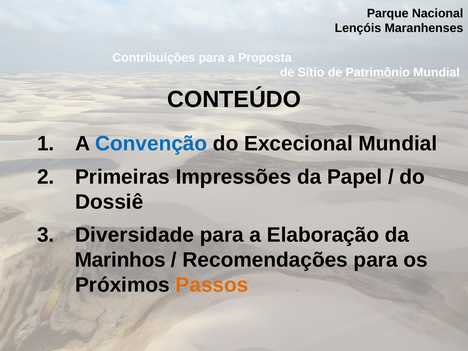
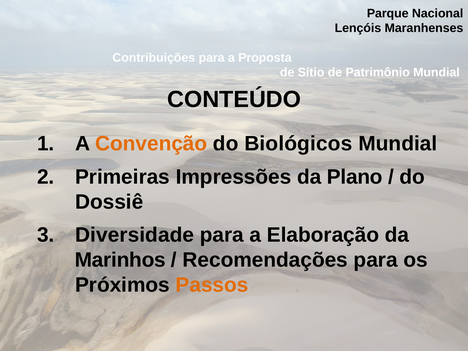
Convenção colour: blue -> orange (151, 144)
Excecional: Excecional -> Biológicos (298, 144)
Papel: Papel -> Plano (355, 177)
